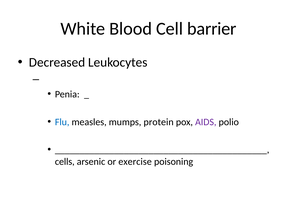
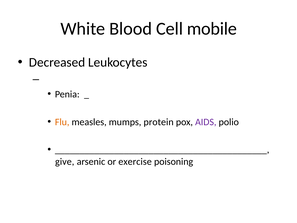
barrier: barrier -> mobile (212, 29)
Flu colour: blue -> orange (62, 122)
cells: cells -> give (65, 161)
